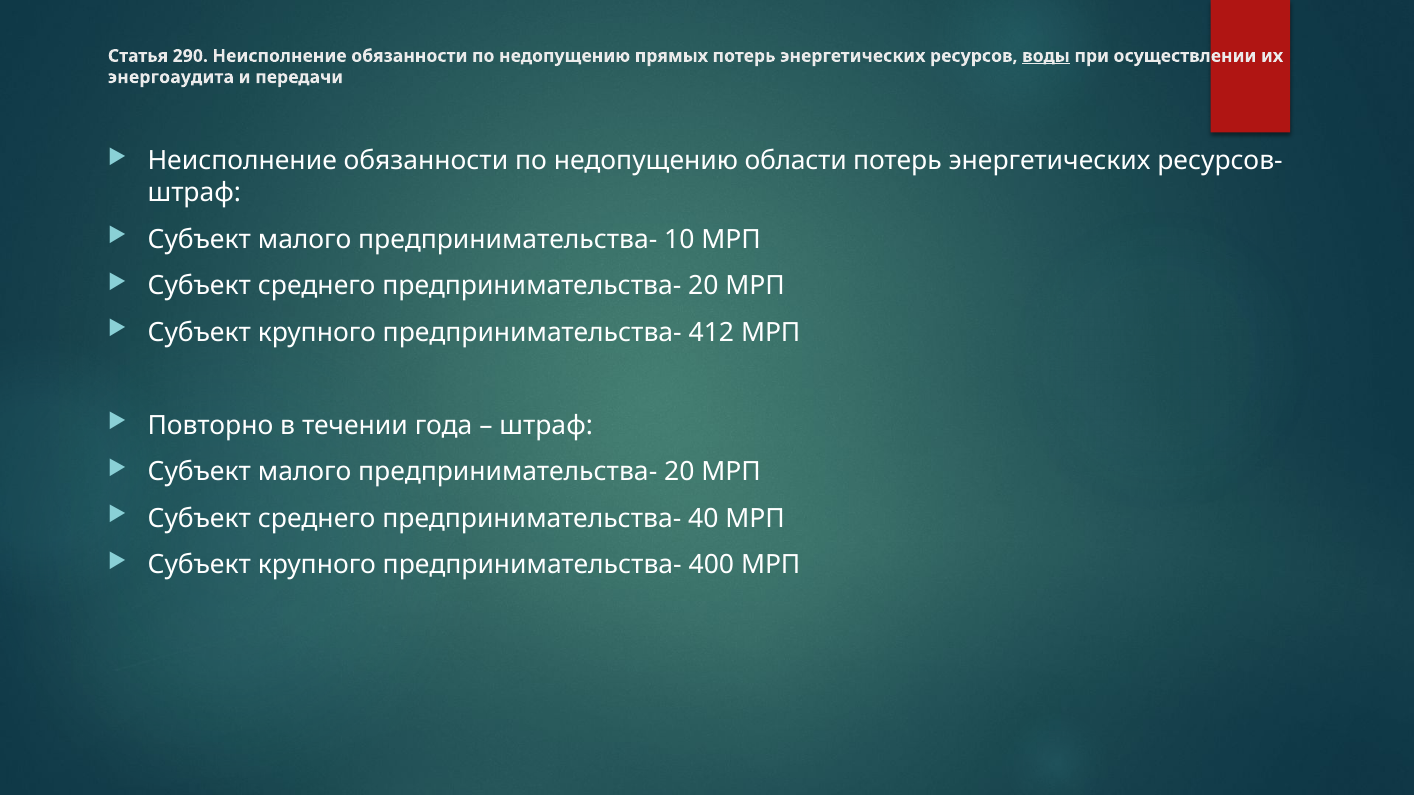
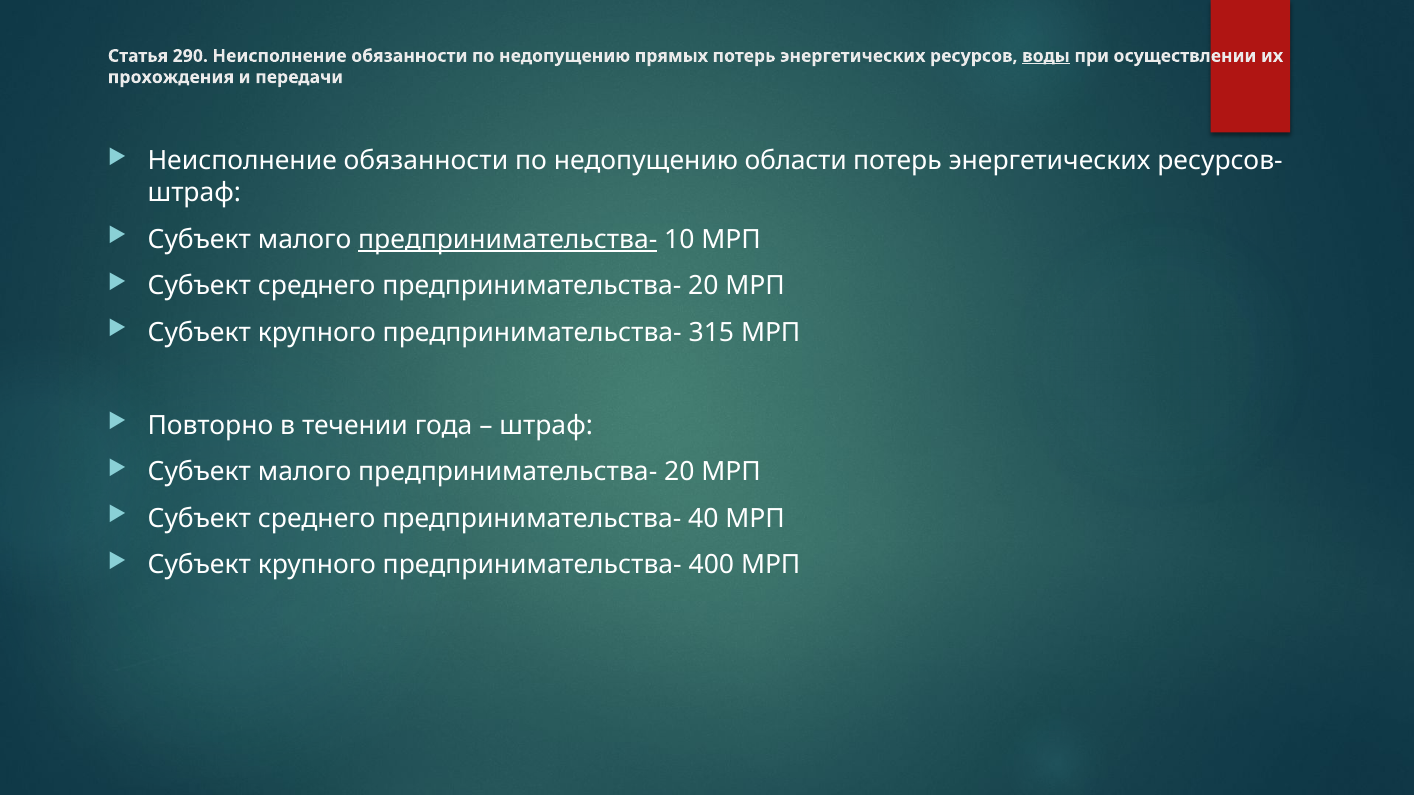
энергоаудита: энергоаудита -> прохождения (171, 77)
предпринимательства- underline: none -> present (508, 240)
412: 412 -> 315 (711, 333)
